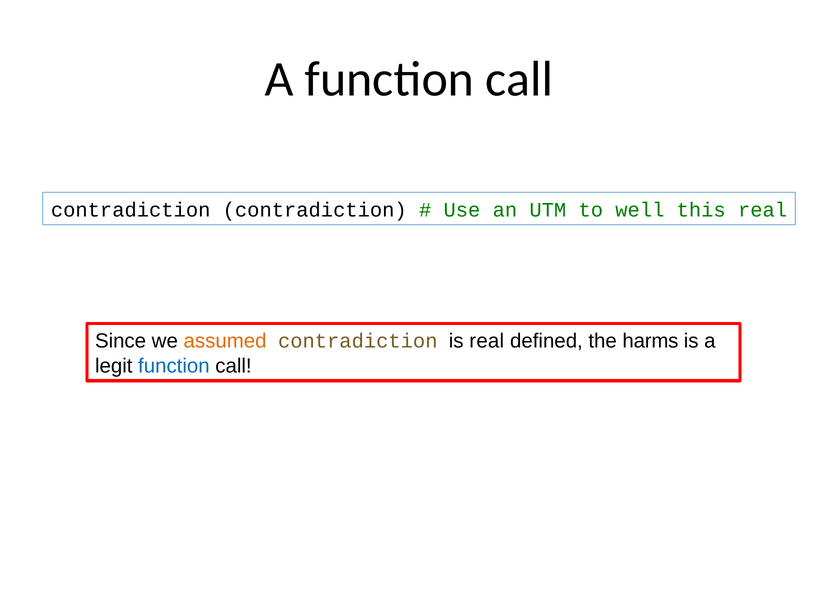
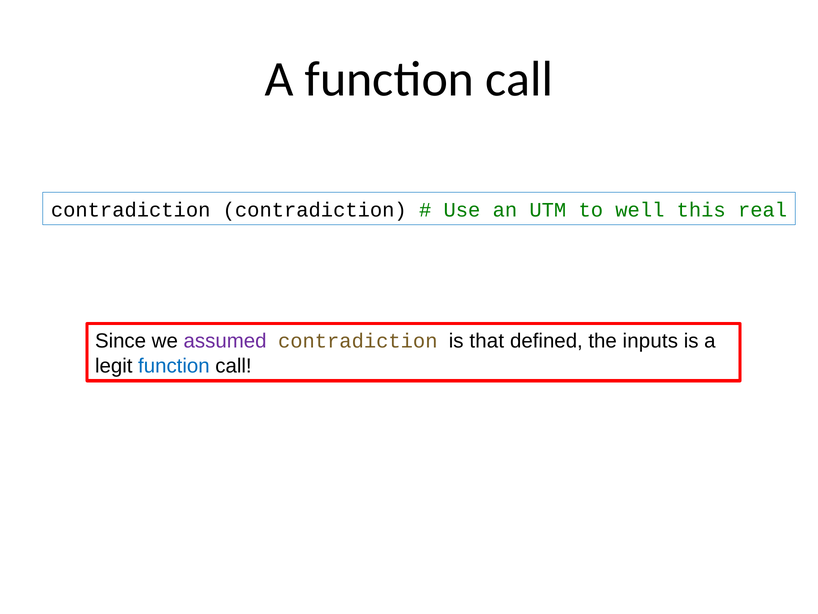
assumed colour: orange -> purple (225, 341)
is real: real -> that (487, 341)
harms: harms -> inputs (650, 341)
